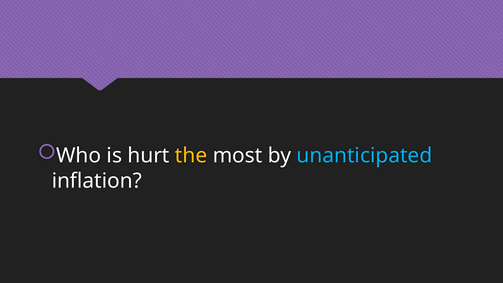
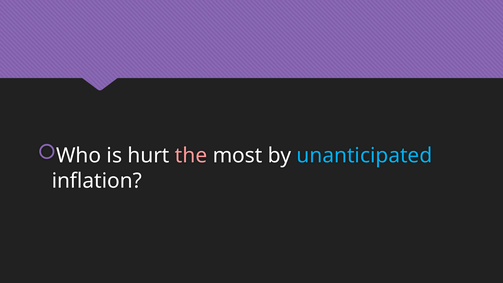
the colour: yellow -> pink (191, 156)
